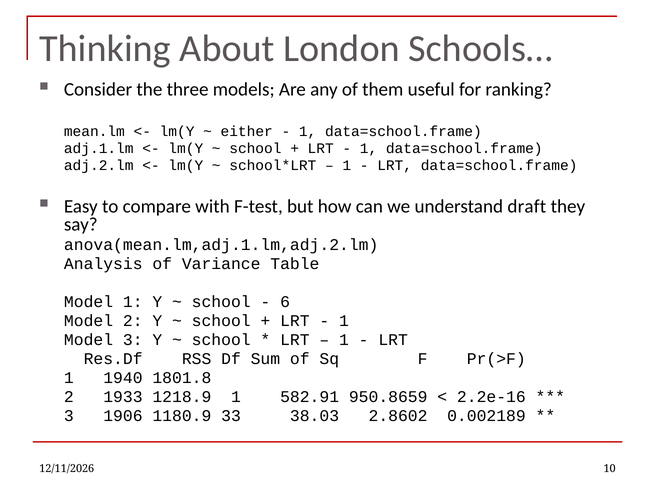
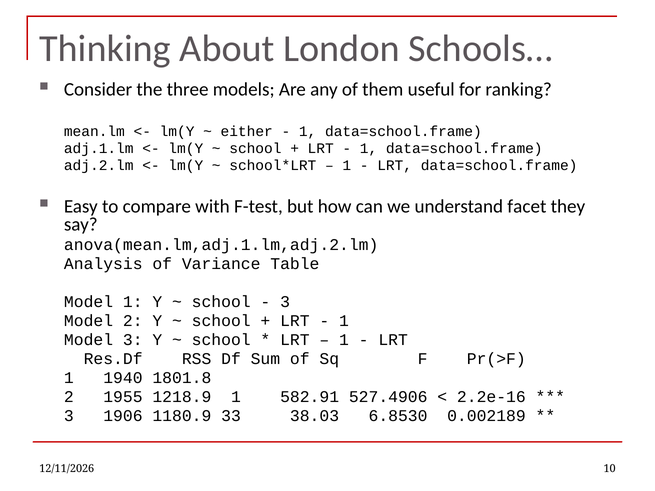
draft: draft -> facet (527, 206)
6: 6 -> 3 (285, 302)
1933: 1933 -> 1955 (123, 397)
950.8659: 950.8659 -> 527.4906 (388, 397)
2.8602: 2.8602 -> 6.8530 (398, 416)
